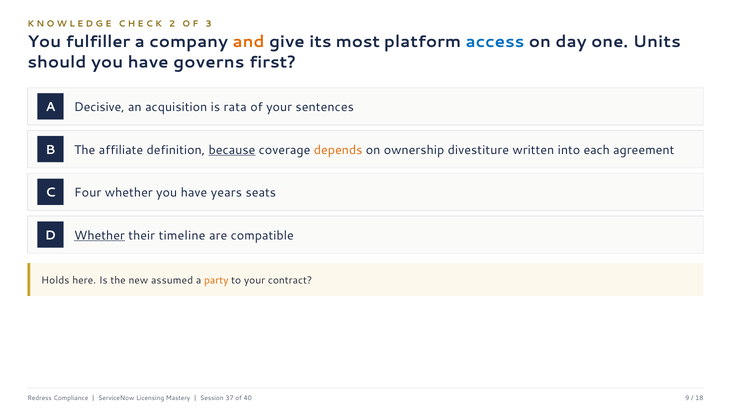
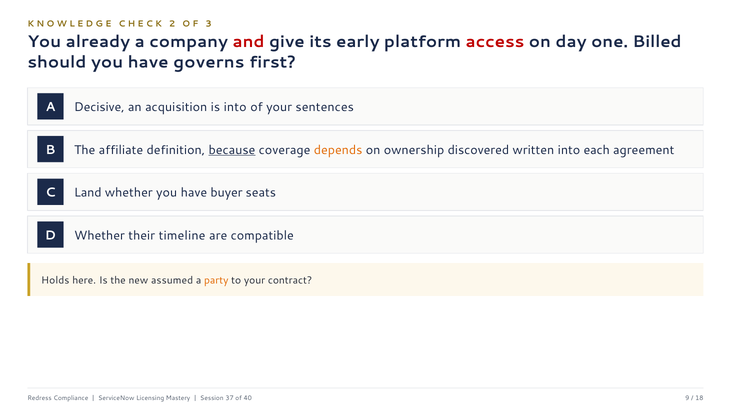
fulfiller: fulfiller -> already (98, 42)
and colour: orange -> red (249, 42)
most: most -> early (358, 42)
access colour: blue -> red (495, 42)
Units: Units -> Billed (657, 42)
is rata: rata -> into (235, 107)
divestiture: divestiture -> discovered (478, 150)
Four: Four -> Land (88, 193)
years: years -> buyer (226, 193)
Whether underline: present -> none (99, 236)
